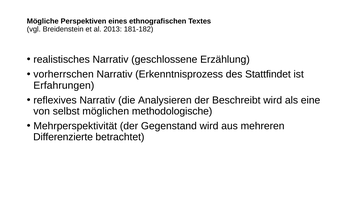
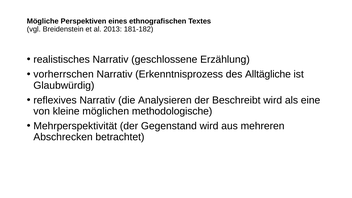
Stattfindet: Stattfindet -> Alltägliche (268, 74)
Erfahrungen: Erfahrungen -> Glaubwürdig (64, 85)
selbst: selbst -> kleine (66, 111)
Differenzierte: Differenzierte -> Abschrecken (63, 137)
